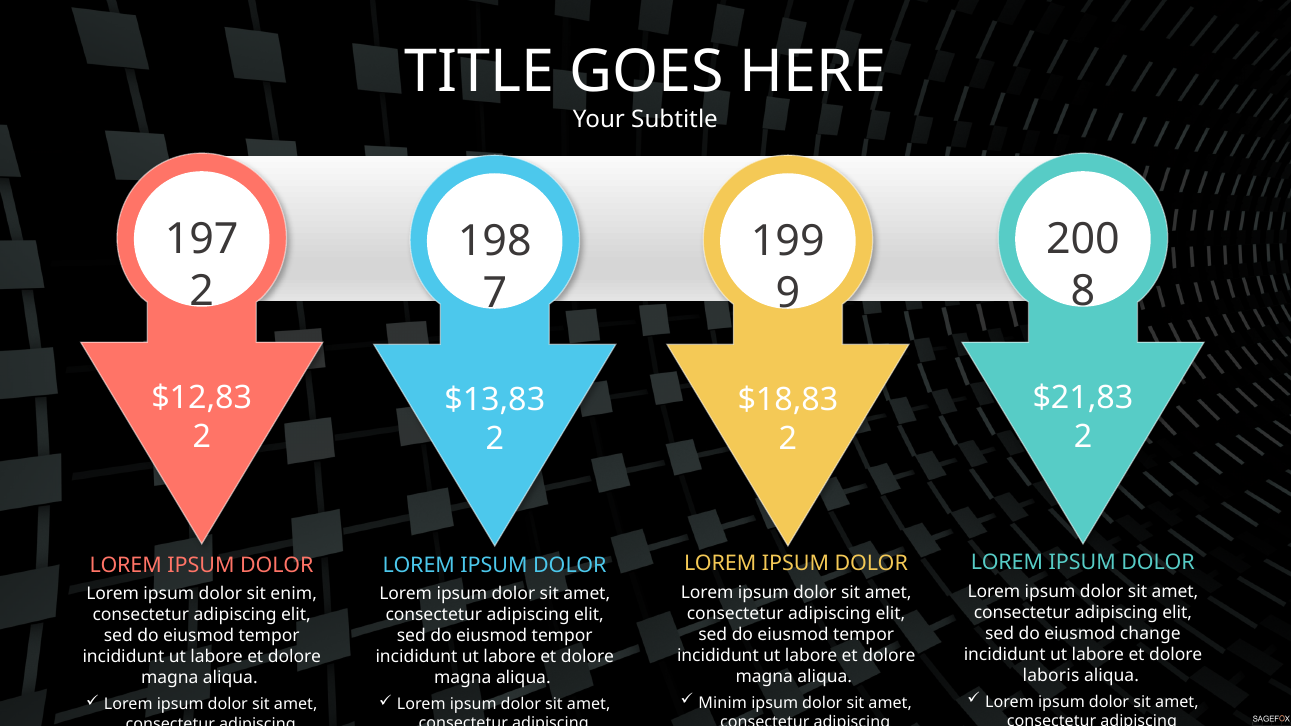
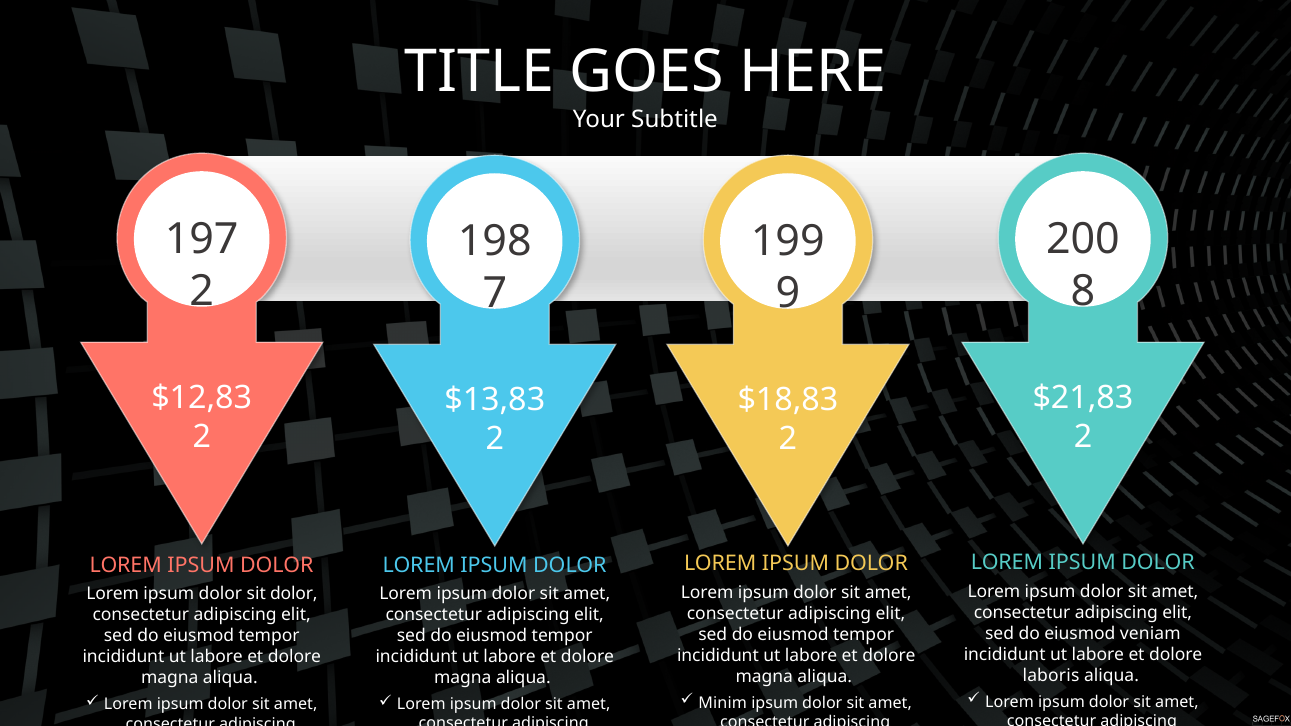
sit enim: enim -> dolor (294, 594)
change: change -> veniam (1150, 633)
